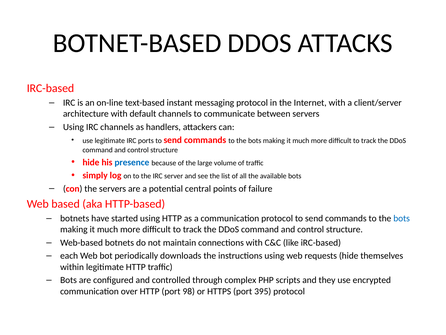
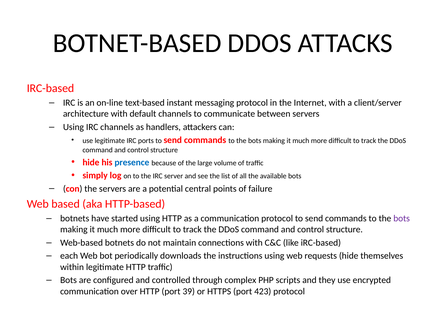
bots colour: blue -> purple (402, 218)
98: 98 -> 39 (189, 291)
395: 395 -> 423 (263, 291)
